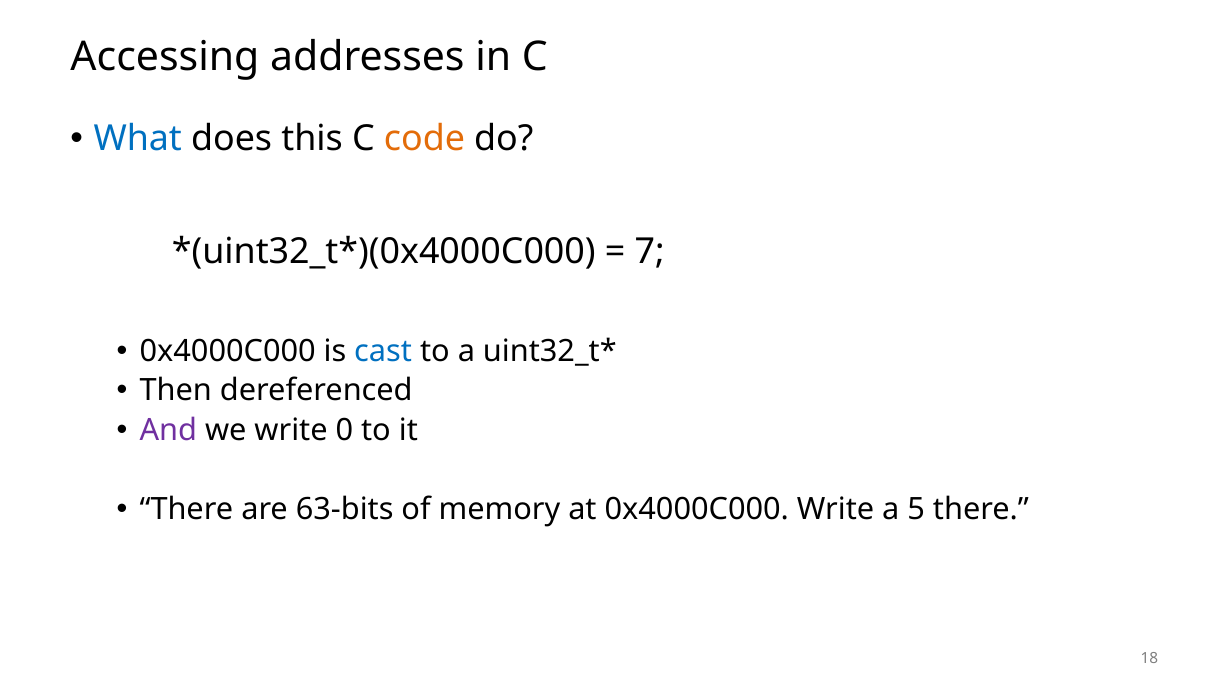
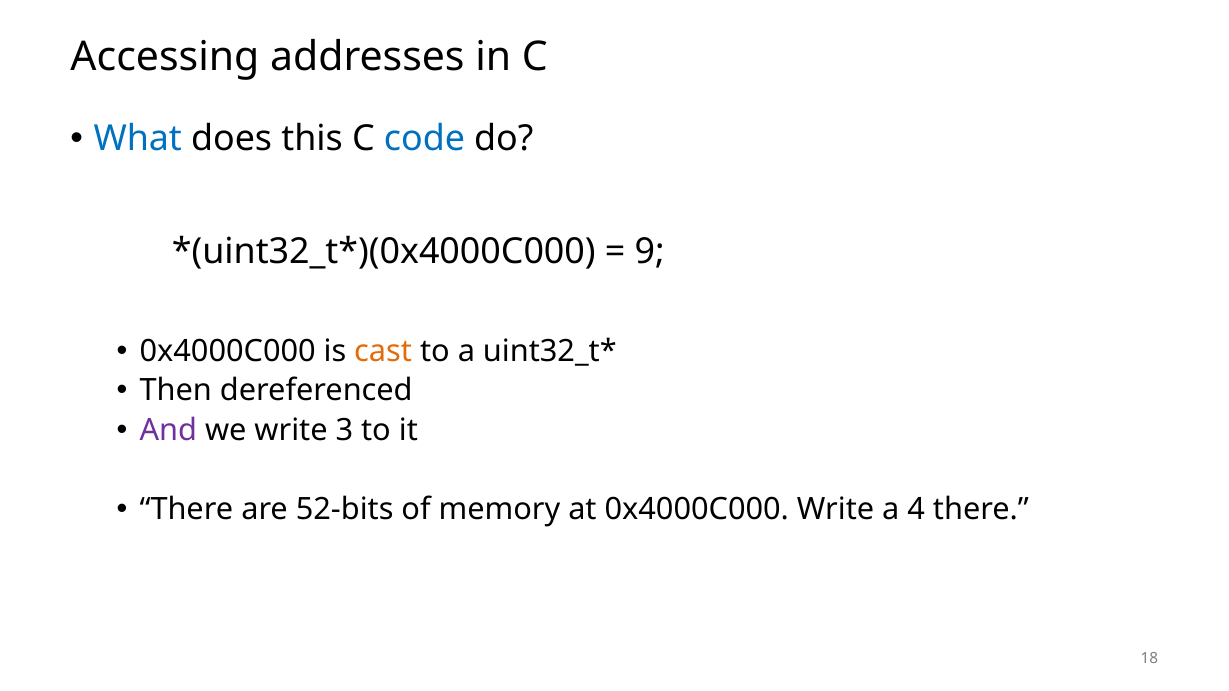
code colour: orange -> blue (424, 139)
7: 7 -> 9 (650, 252)
cast colour: blue -> orange (383, 351)
0: 0 -> 3 (344, 430)
63-bits: 63-bits -> 52-bits (345, 510)
5: 5 -> 4 (916, 510)
